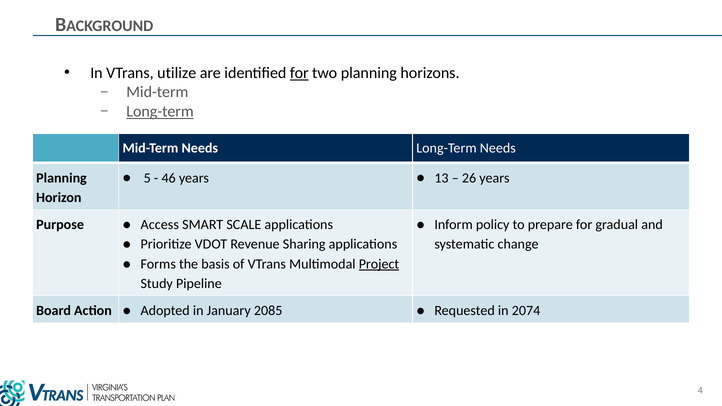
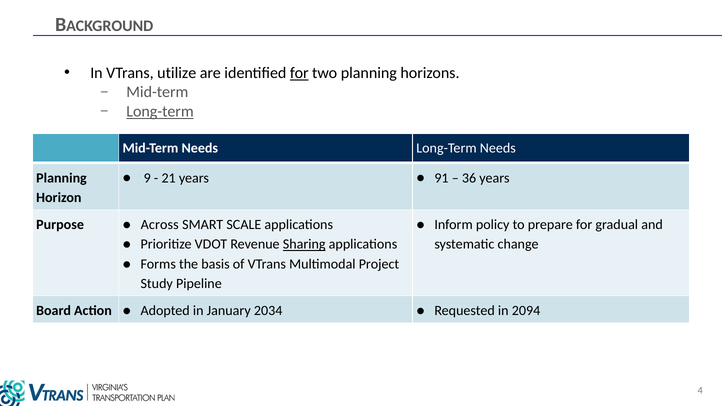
5: 5 -> 9 (147, 178)
46: 46 -> 21 (169, 178)
13: 13 -> 91 (441, 178)
26: 26 -> 36 (469, 178)
Access: Access -> Across (160, 225)
Sharing underline: none -> present (304, 244)
Project underline: present -> none (379, 264)
2085: 2085 -> 2034 (268, 311)
2074: 2074 -> 2094 (526, 311)
